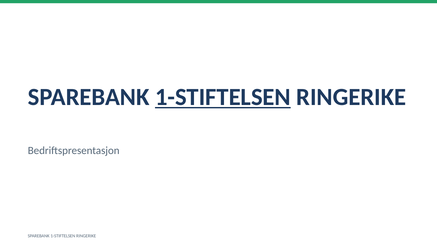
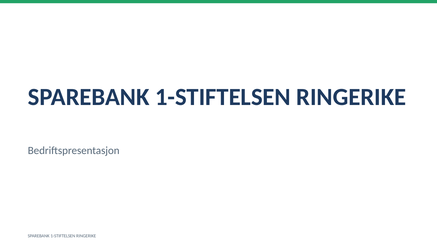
1-STIFTELSEN underline: present -> none (223, 97)
